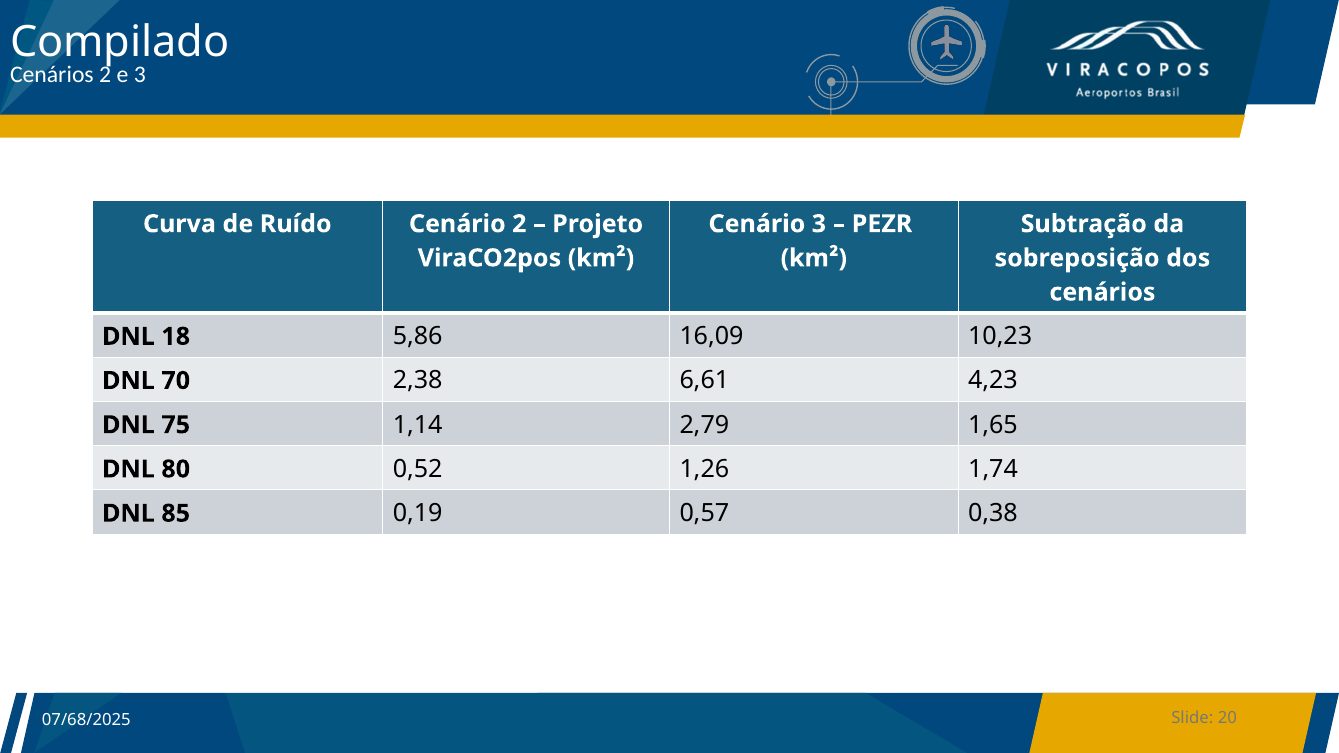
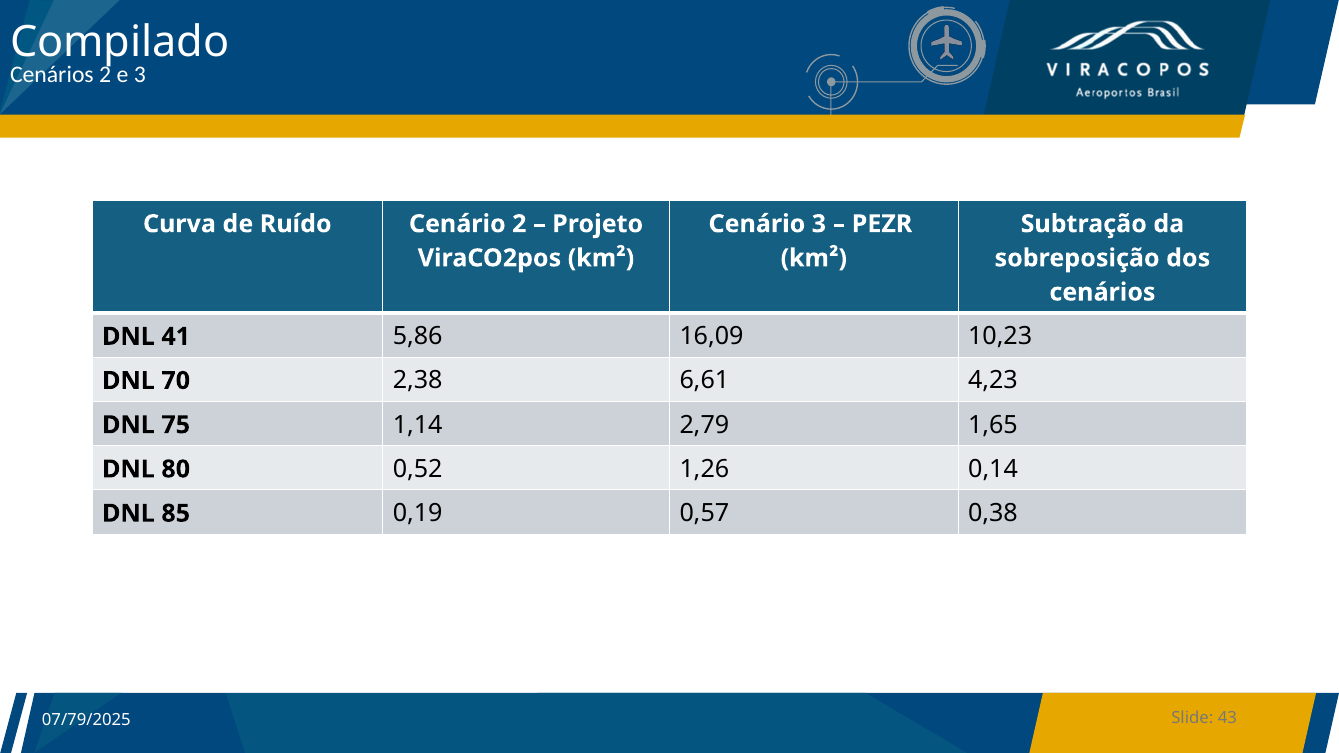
18: 18 -> 41 (176, 337)
1,74: 1,74 -> 0,14 (993, 469)
20: 20 -> 43 (1227, 718)
07/68/2025: 07/68/2025 -> 07/79/2025 (86, 720)
